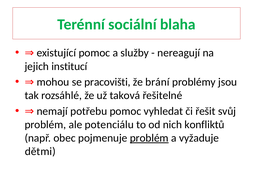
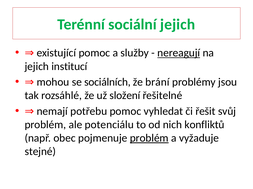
sociální blaha: blaha -> jejich (178, 24)
nereagují underline: none -> present (179, 53)
pracovišti: pracovišti -> sociálních (107, 82)
taková: taková -> složení (125, 96)
dětmi: dětmi -> stejné (40, 152)
